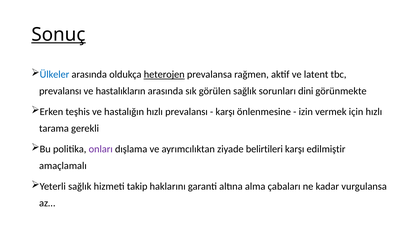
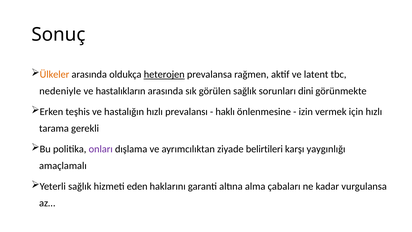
Sonuç underline: present -> none (58, 35)
Ülkeler colour: blue -> orange (55, 74)
prevalansı: prevalansı -> nedeniyle (60, 91)
karşı: karşı -> haklı (225, 112)
edilmiştir: edilmiştir -> yaygınlığı (326, 149)
takip: takip -> eden (137, 186)
